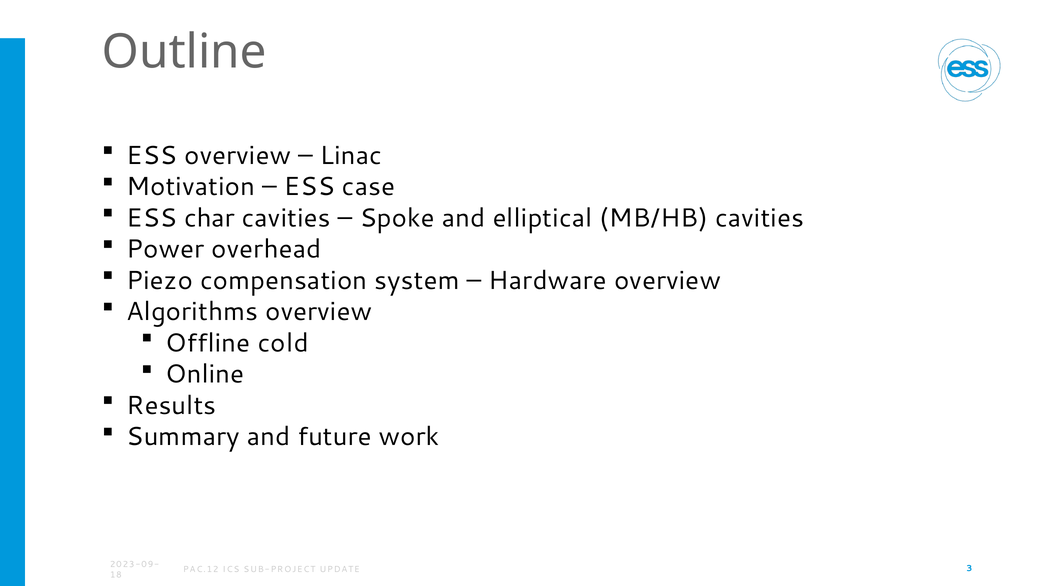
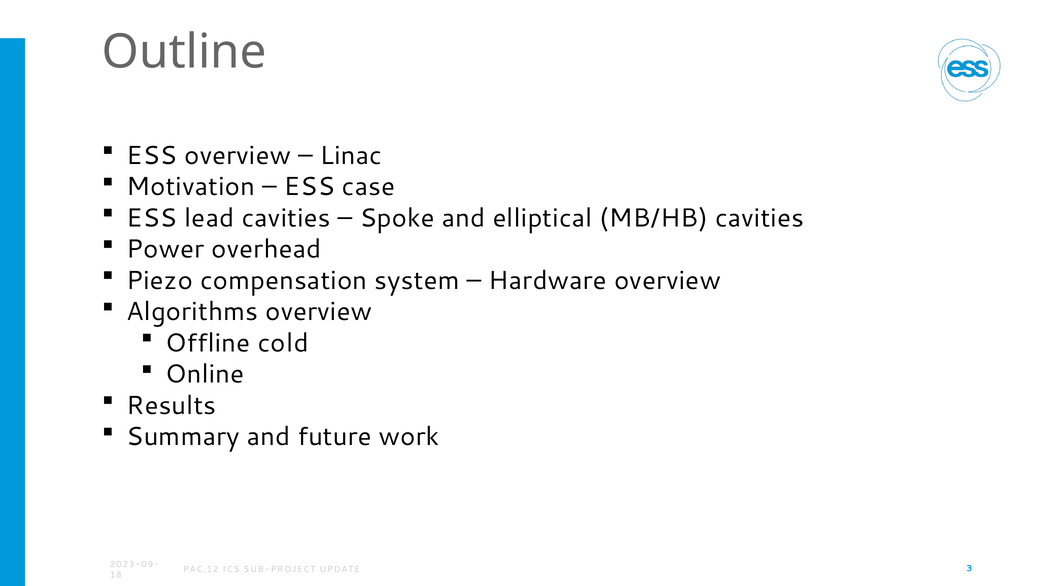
char: char -> lead (209, 218)
